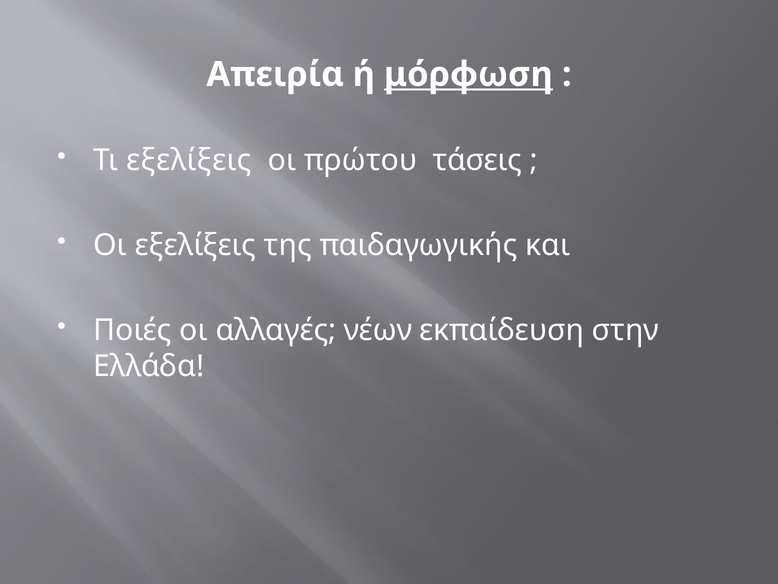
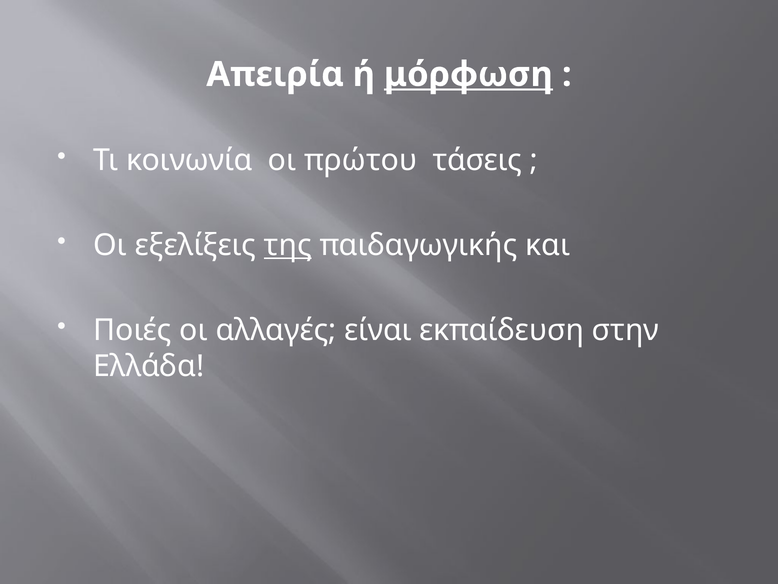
Τι εξελίξεις: εξελίξεις -> κοινωνία (189, 160)
της underline: none -> present (288, 245)
νέων: νέων -> είναι (378, 330)
